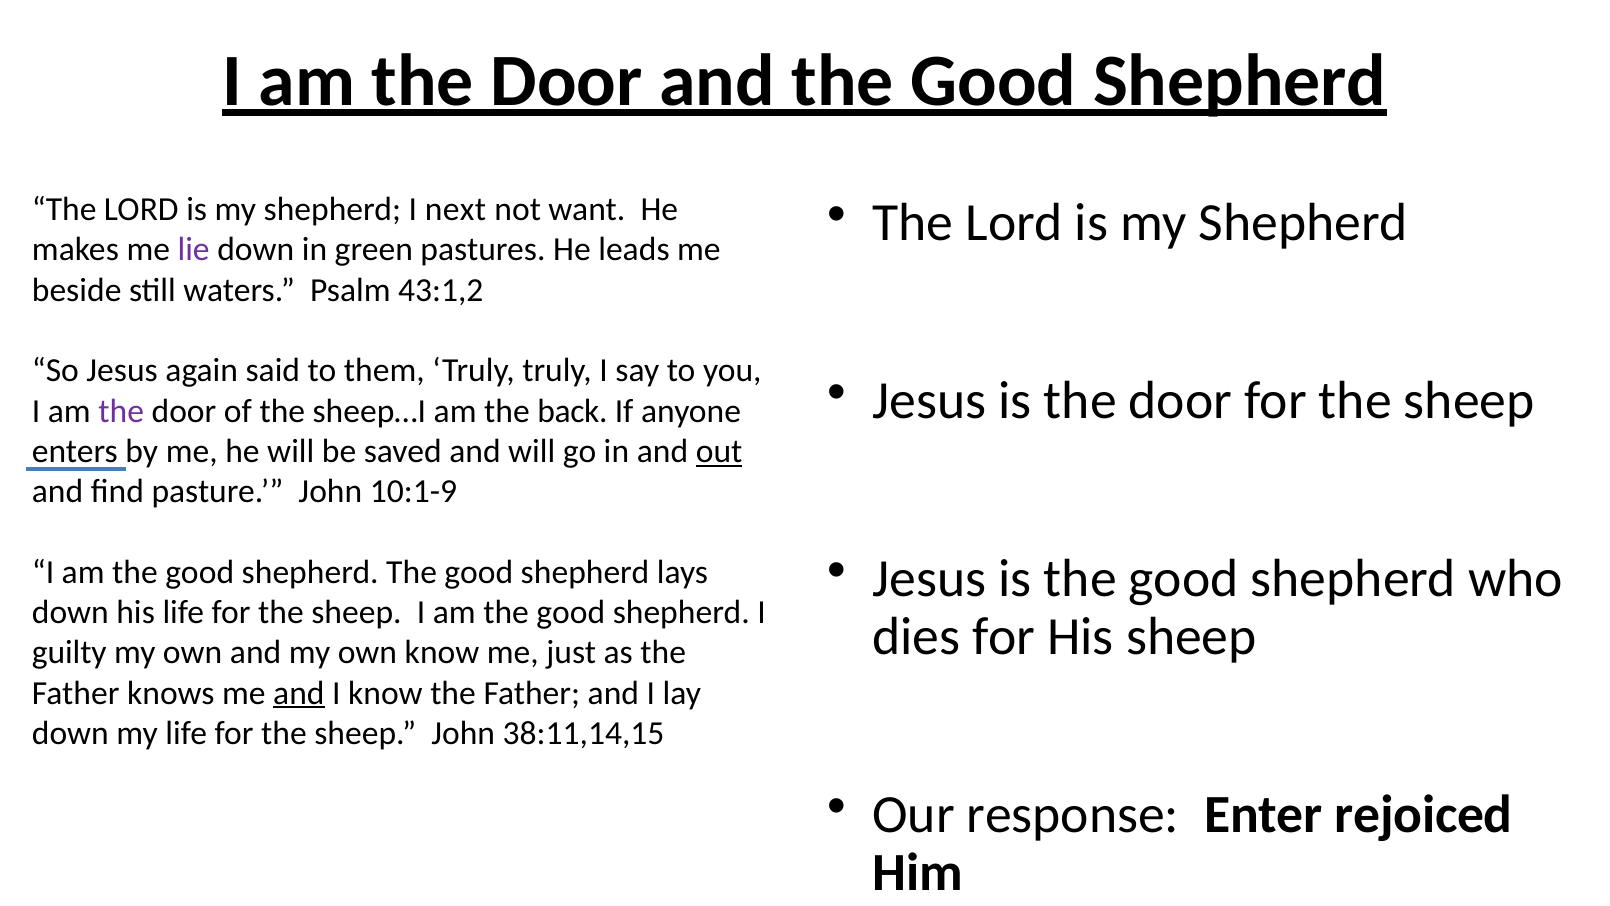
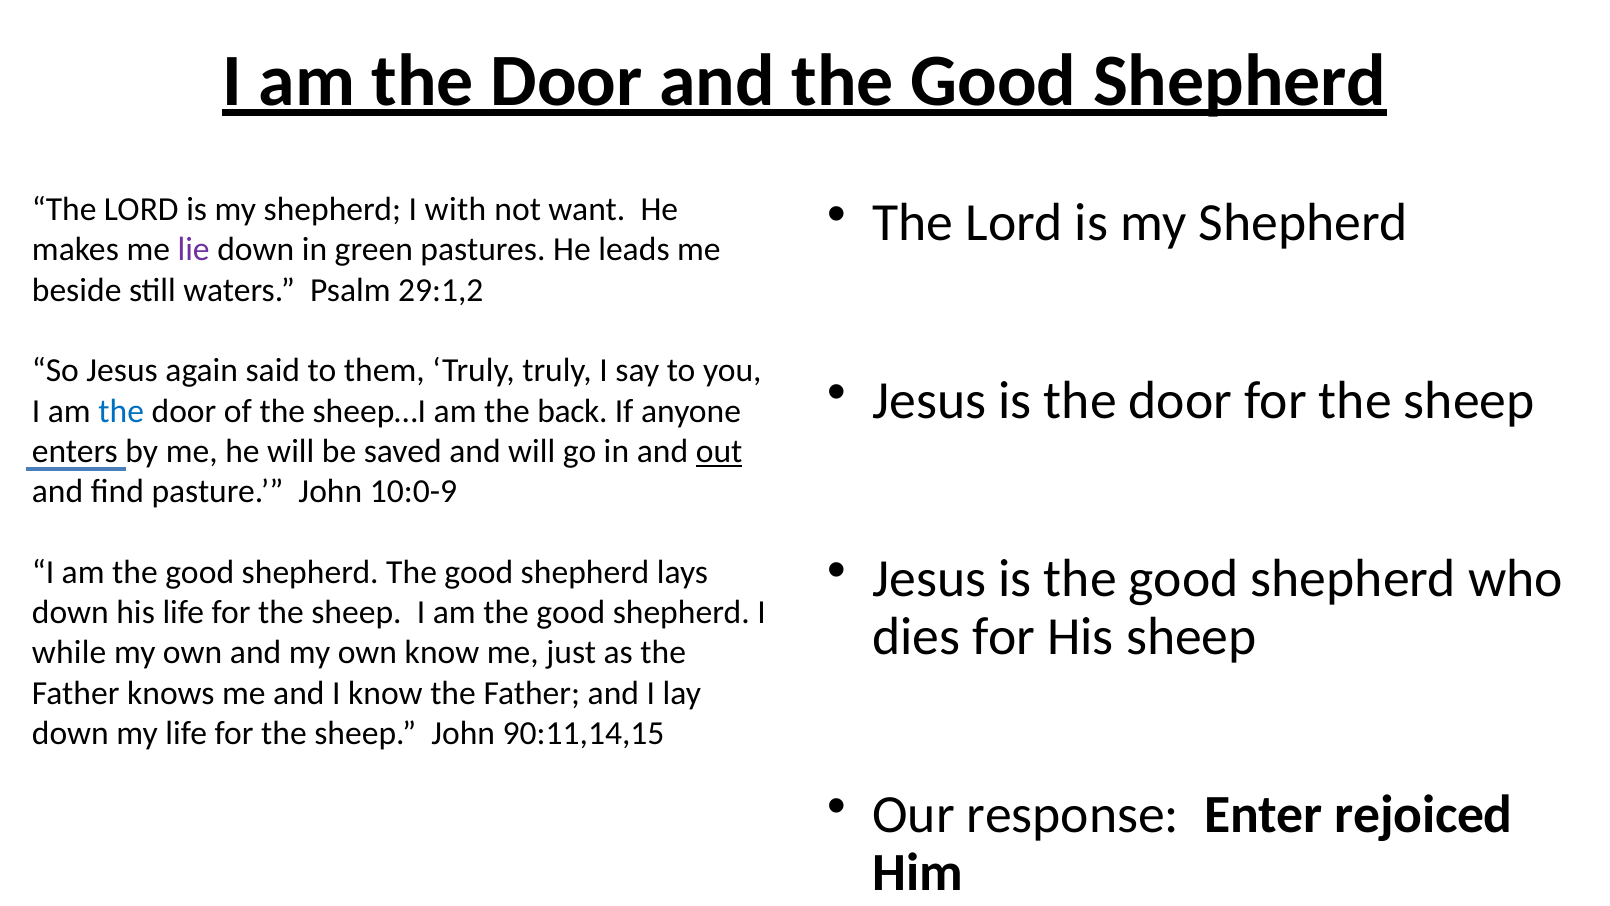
next: next -> with (455, 210)
43:1,2: 43:1,2 -> 29:1,2 (441, 290)
the colour: purple -> blue (121, 411)
10:1-9: 10:1-9 -> 10:0-9 (414, 491)
guilty: guilty -> while (69, 652)
and underline: present -> none (299, 693)
38:11,14,15: 38:11,14,15 -> 90:11,14,15 (584, 733)
